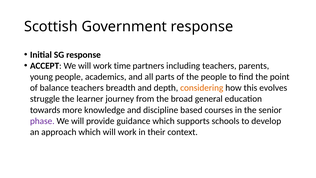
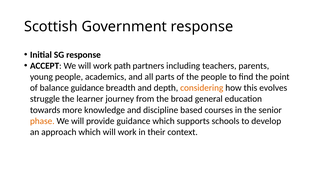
time: time -> path (122, 66)
balance teachers: teachers -> guidance (87, 88)
phase colour: purple -> orange (42, 121)
